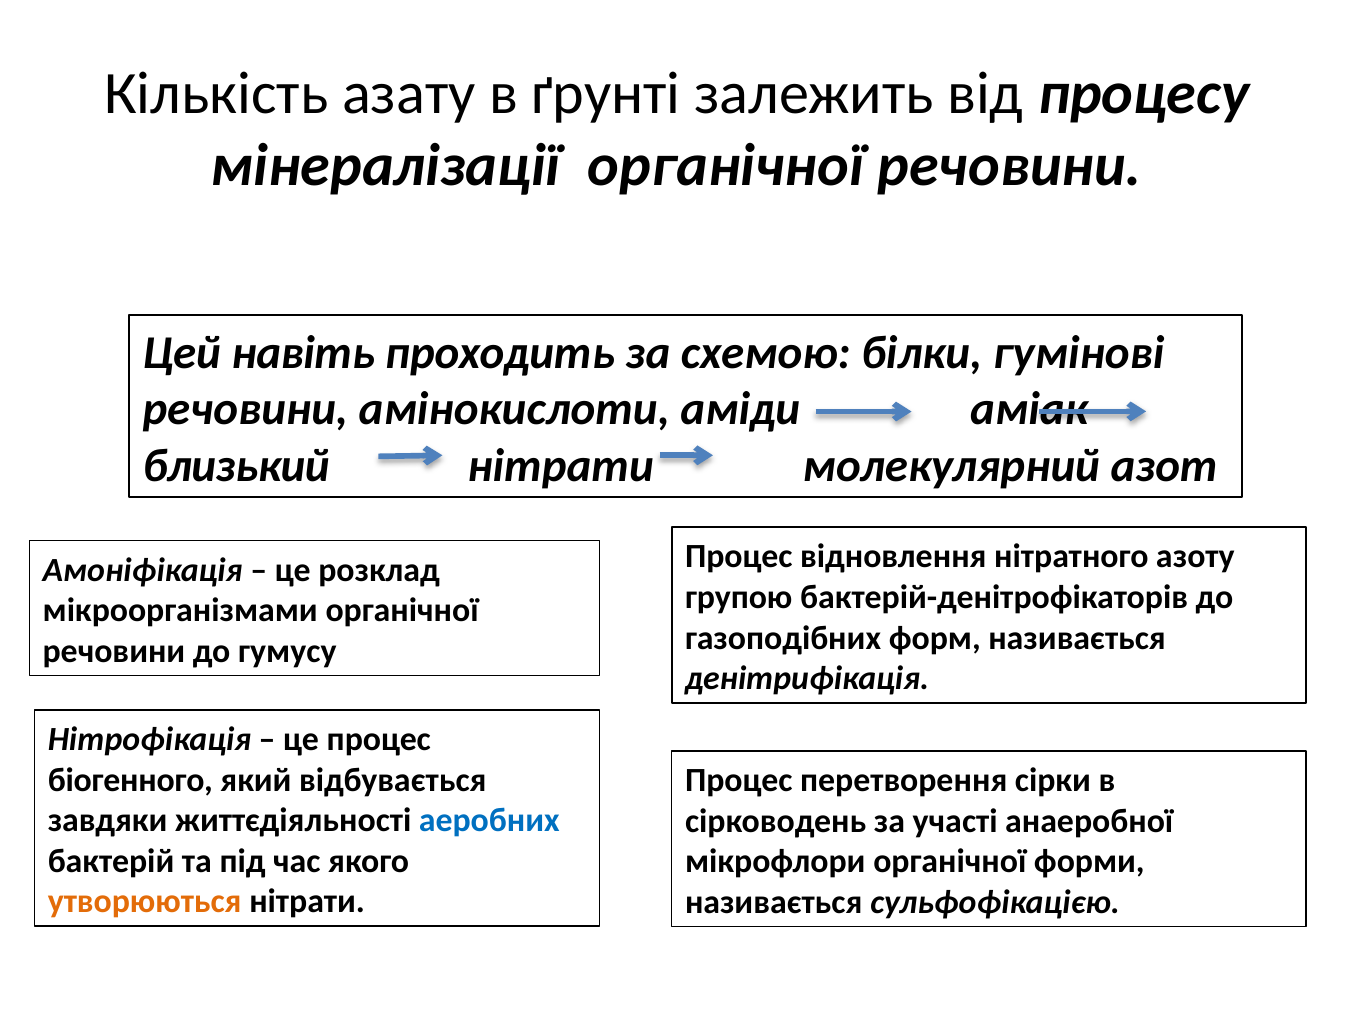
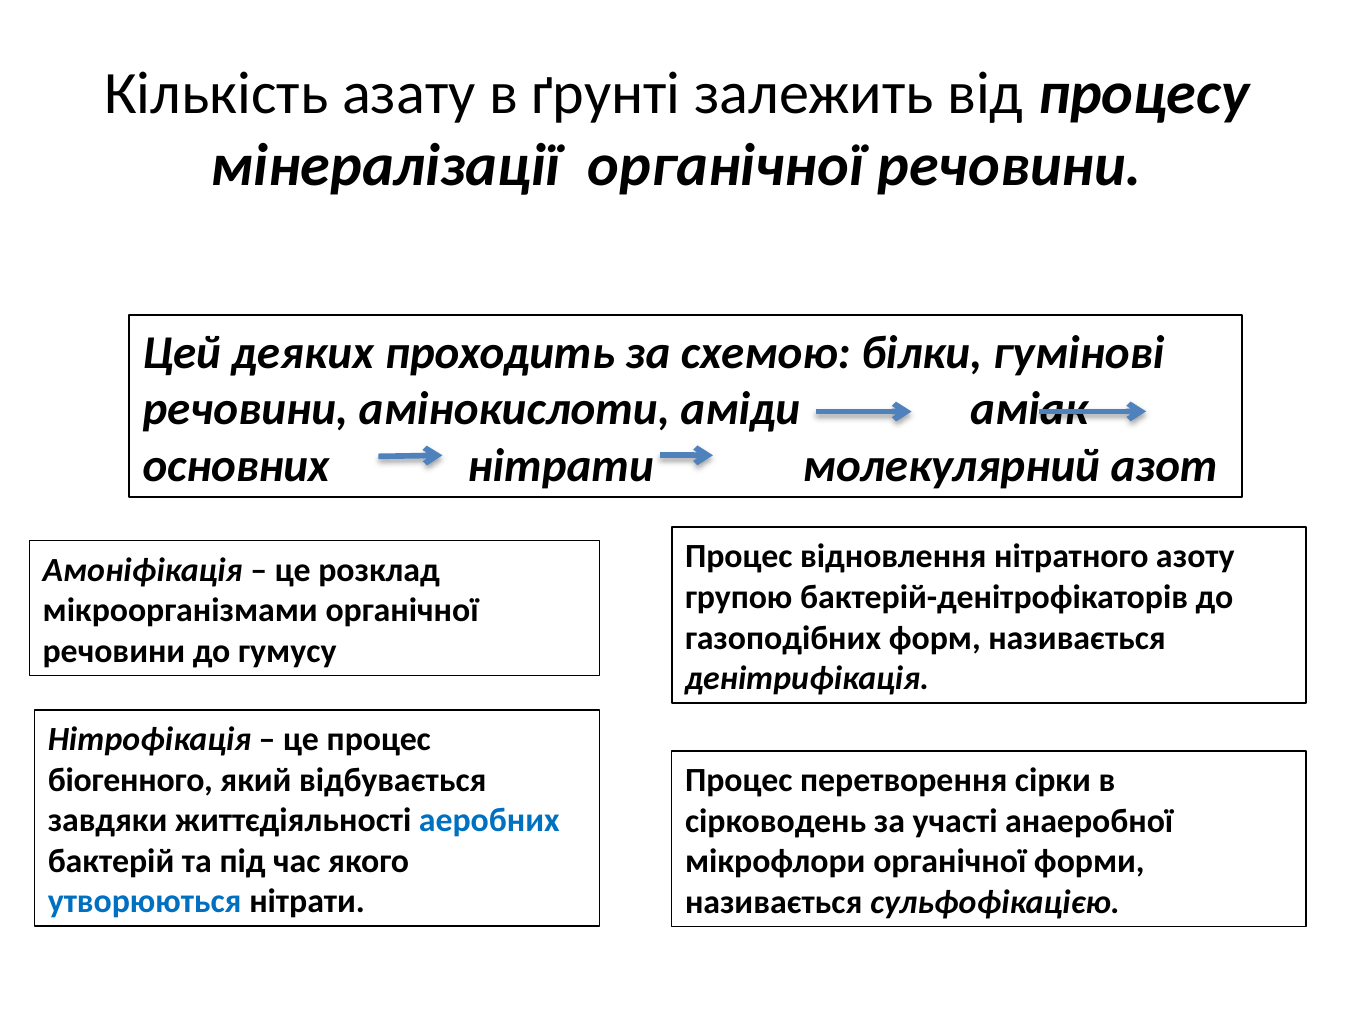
навіть: навіть -> деяких (303, 353)
близький: близький -> основних (236, 466)
утворюються colour: orange -> blue (145, 902)
